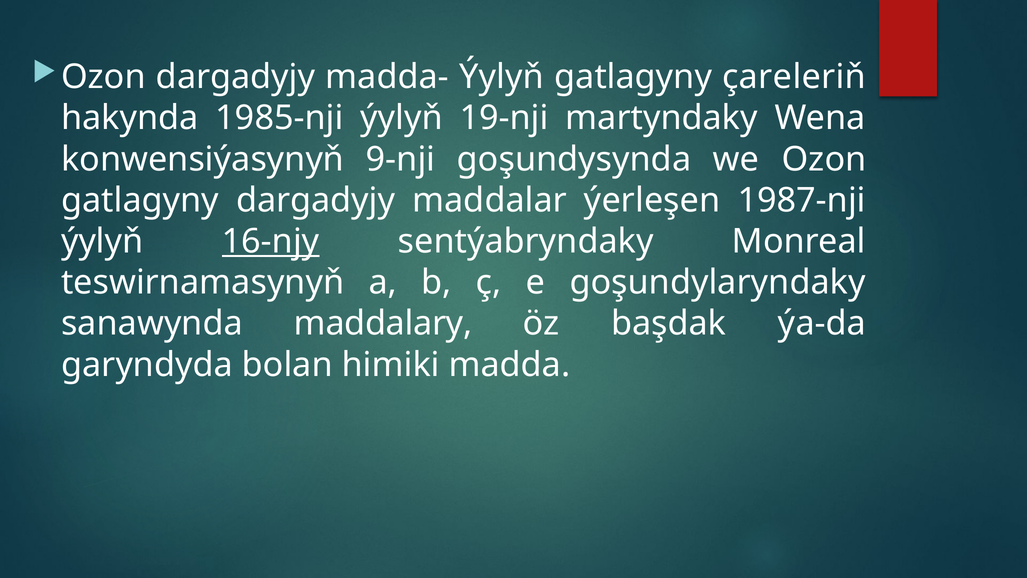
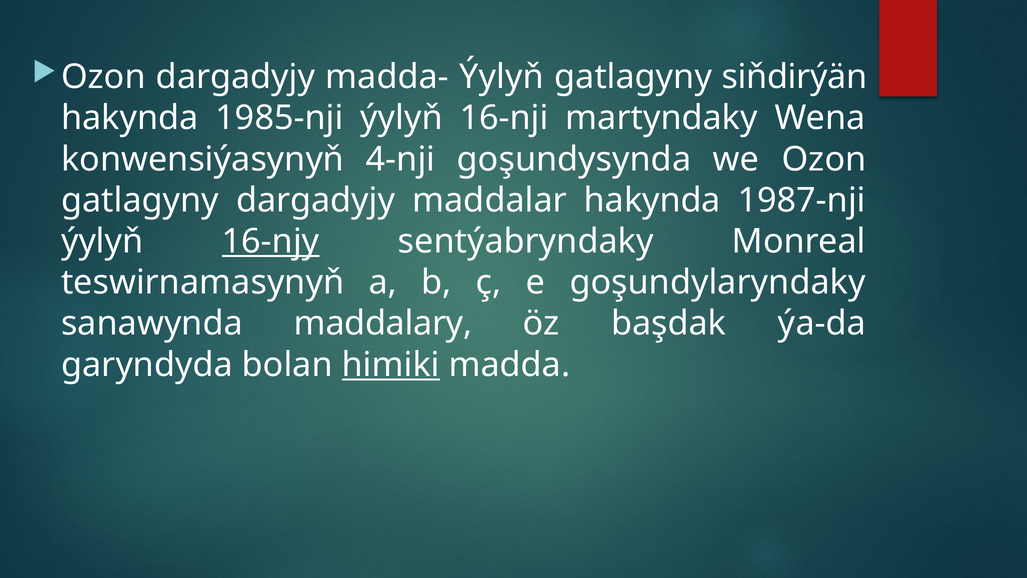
çareleriň: çareleriň -> siňdirýän (794, 77)
19-nji: 19-nji -> 16-nji (504, 118)
9-nji: 9-nji -> 4-nji (400, 159)
maddalar ýerleşen: ýerleşen -> hakynda (652, 200)
himiki underline: none -> present (391, 365)
